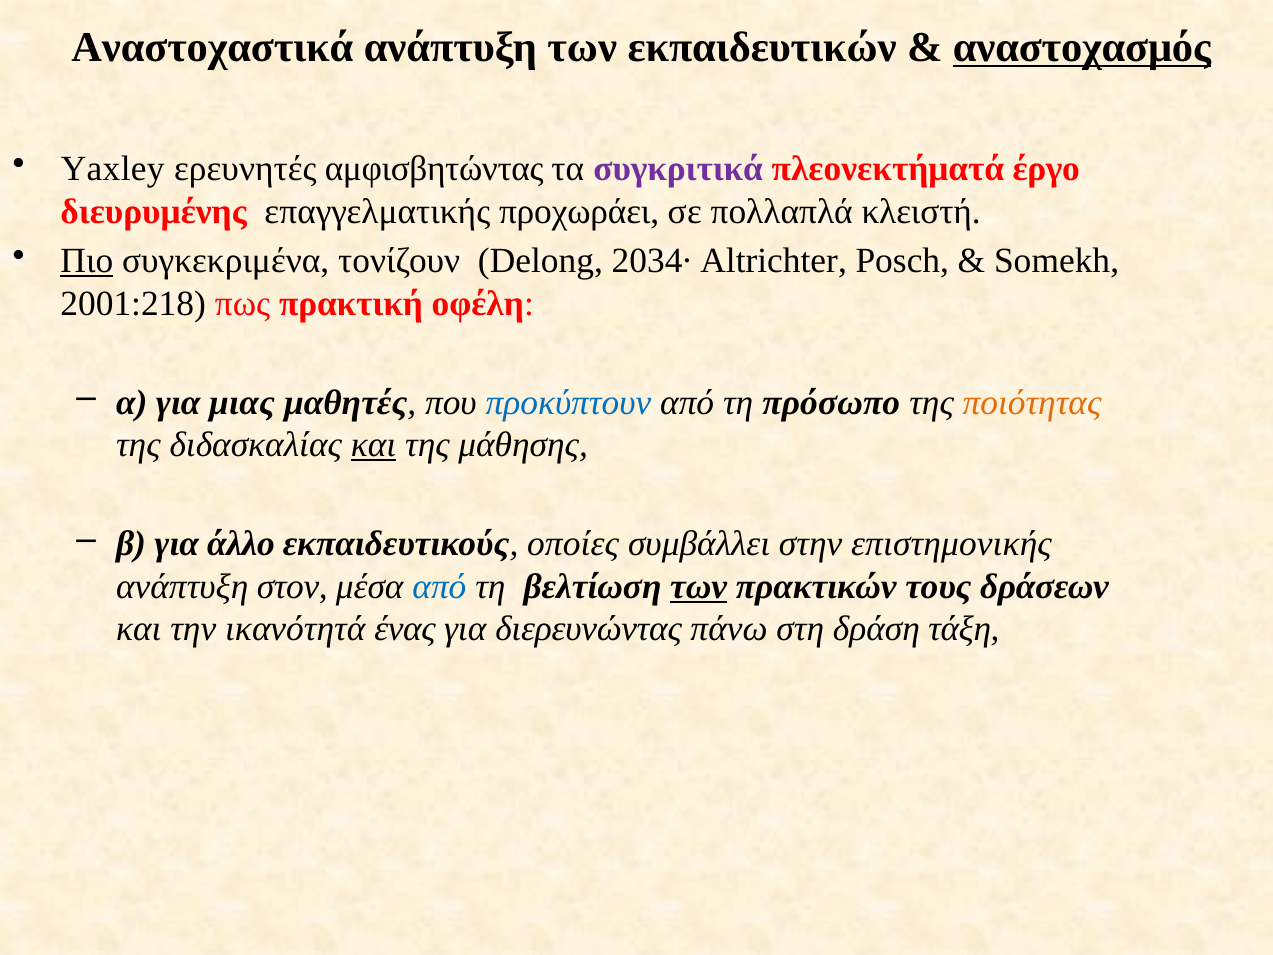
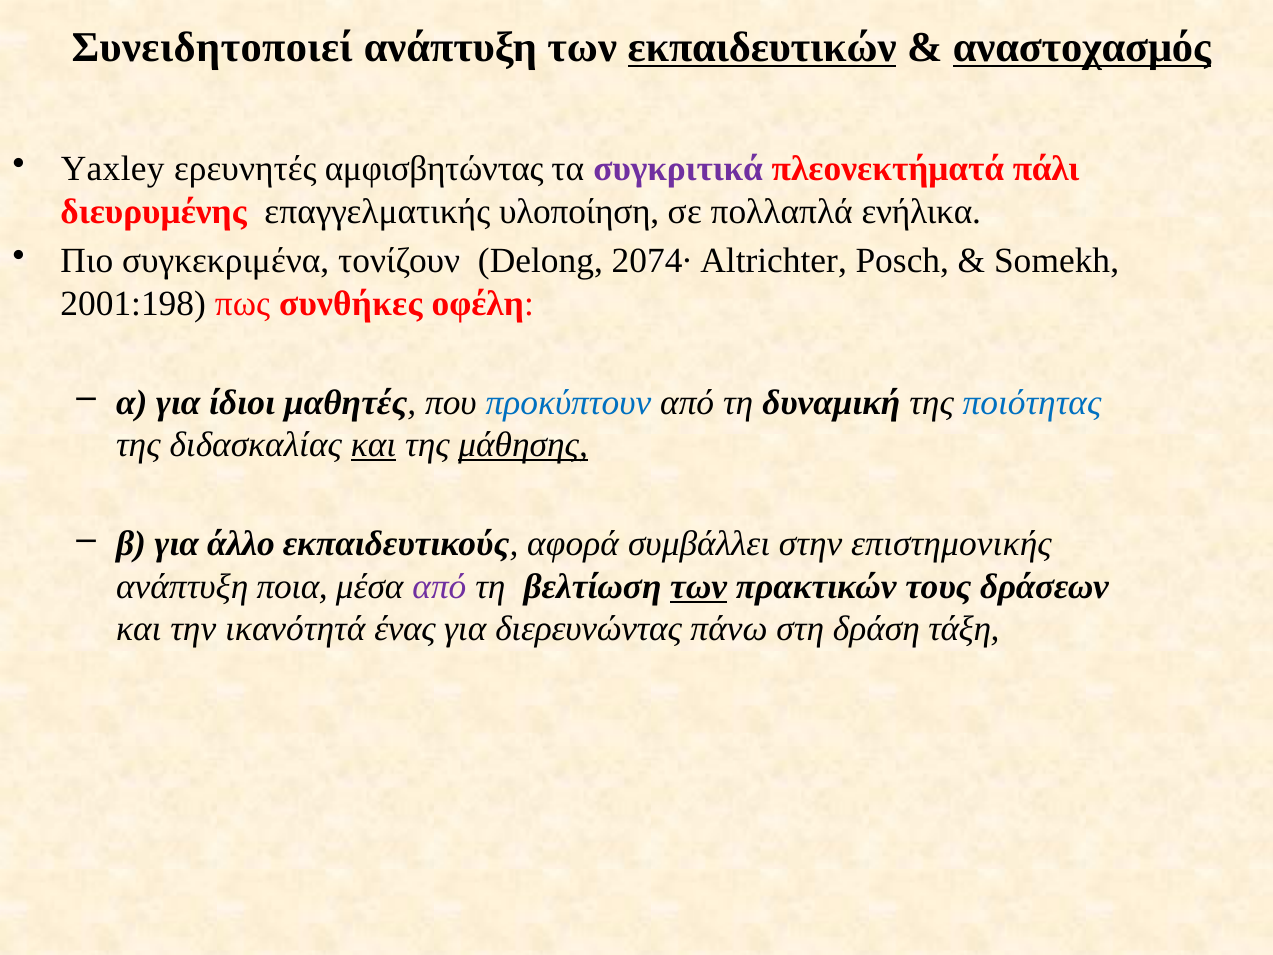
Αναστοχαστικά: Αναστοχαστικά -> Συνειδητοποιεί (212, 48)
εκπαιδευτικών underline: none -> present (762, 48)
έργο: έργο -> πάλι (1046, 169)
προχωράει: προχωράει -> υλοποίηση (579, 212)
κλειστή: κλειστή -> ενήλικα (921, 212)
Πιο underline: present -> none (87, 261)
2034∙: 2034∙ -> 2074∙ (652, 261)
2001:218: 2001:218 -> 2001:198 (133, 304)
πρακτική: πρακτική -> συνθήκες (351, 304)
μιας: μιας -> ίδιοι (242, 403)
πρόσωπο: πρόσωπο -> δυναμική (831, 403)
ποιότητας colour: orange -> blue (1032, 403)
μάθησης underline: none -> present (523, 445)
οποίες: οποίες -> αφορά (573, 544)
στον: στον -> ποια (292, 586)
από colour: blue -> purple (439, 586)
